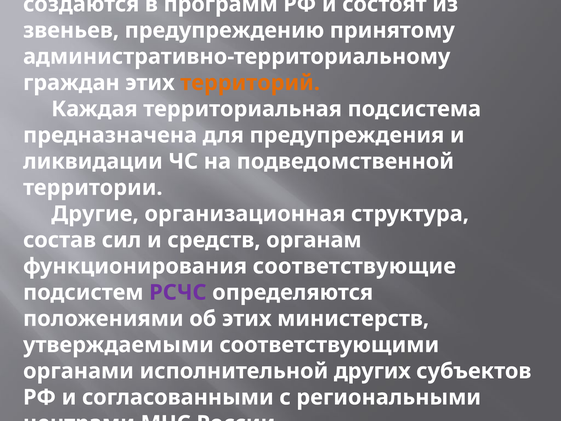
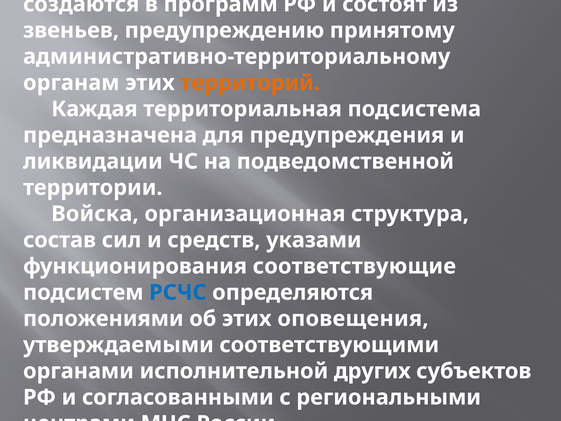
граждан: граждан -> органам (71, 83)
Другие: Другие -> Войска (95, 214)
органам: органам -> указами (314, 240)
РСЧС colour: purple -> blue (178, 292)
министерств: министерств -> оповещения (353, 319)
